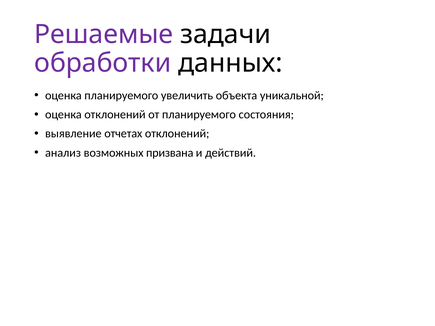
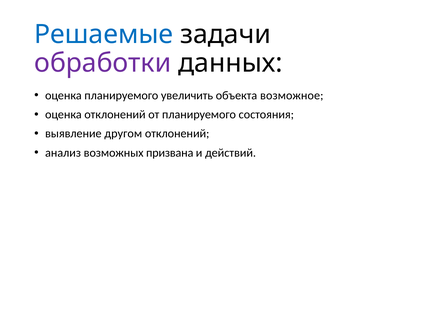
Решаемые colour: purple -> blue (104, 34)
уникальной: уникальной -> возможное (292, 95)
отчетах: отчетах -> другом (123, 134)
